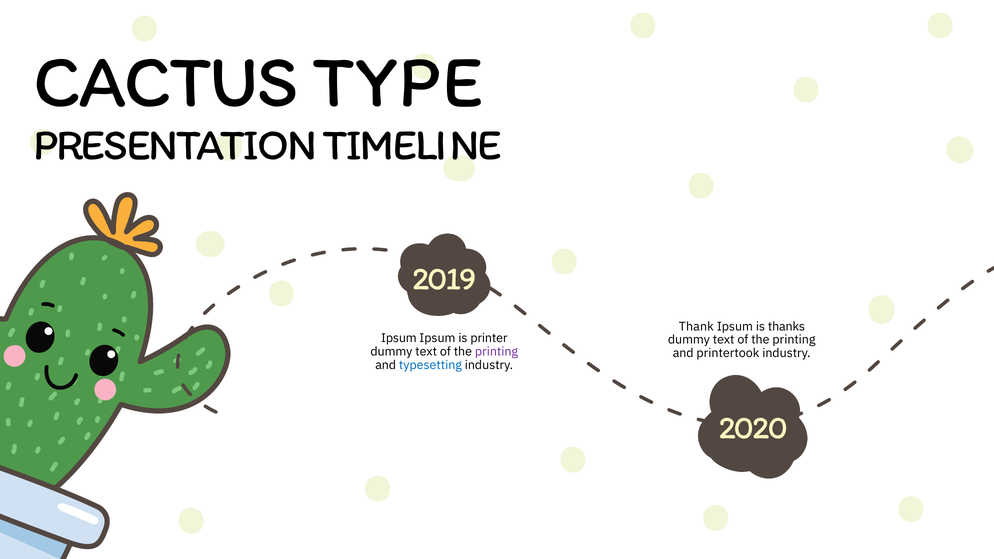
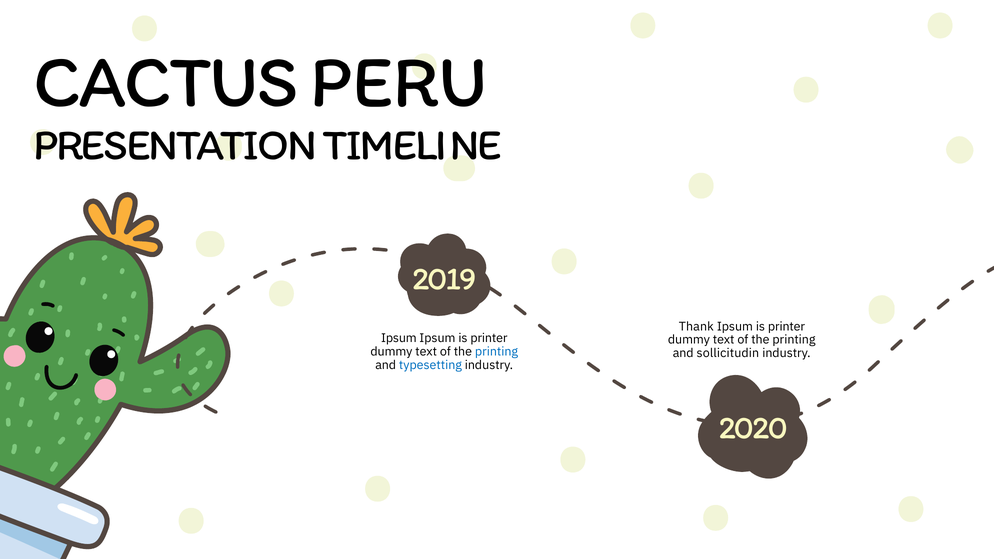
TYPE: TYPE -> PERU (399, 82)
thanks: thanks -> printer (786, 326)
printing colour: purple -> blue (497, 352)
printertook: printertook -> sollicitudin (728, 353)
